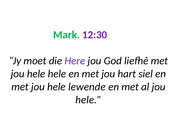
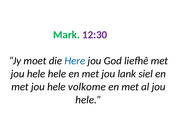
Here colour: purple -> blue (75, 61)
hart: hart -> lank (127, 74)
lewende: lewende -> volkome (87, 87)
